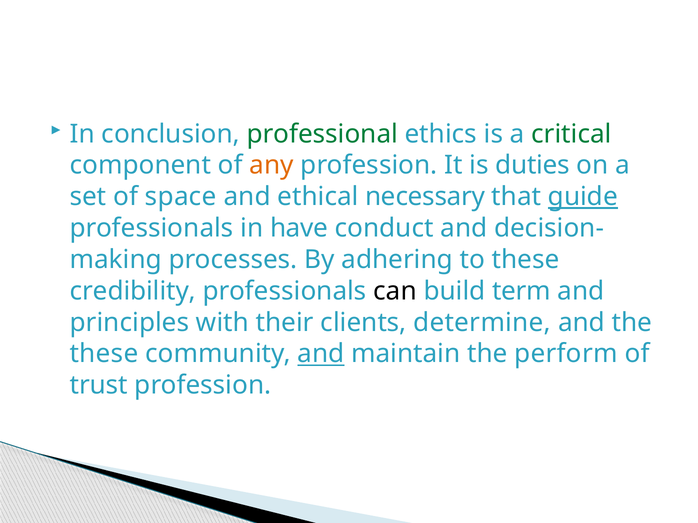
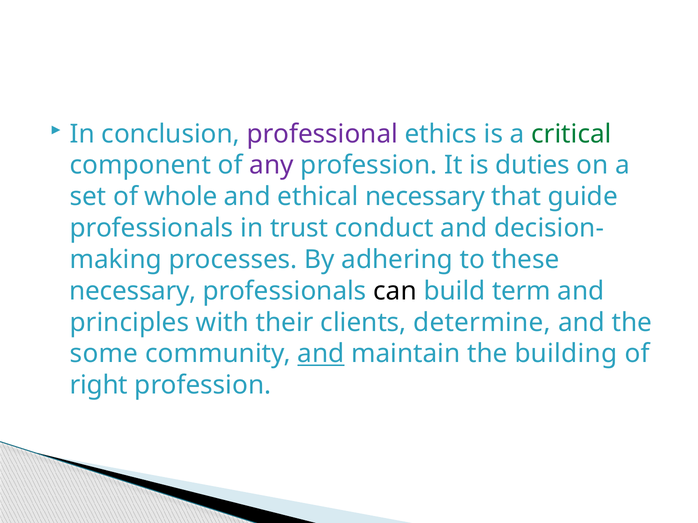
professional colour: green -> purple (322, 134)
any colour: orange -> purple (272, 166)
space: space -> whole (181, 197)
guide underline: present -> none (583, 197)
have: have -> trust (299, 228)
credibility: credibility -> necessary (133, 291)
these: these -> some (104, 354)
perform: perform -> building (566, 354)
trust: trust -> right (99, 386)
